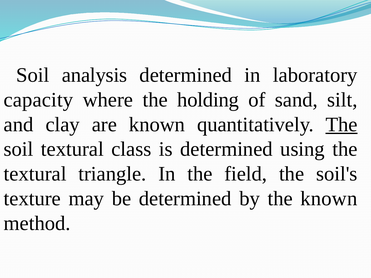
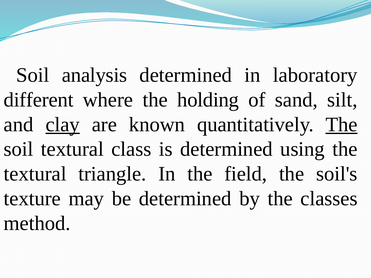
capacity: capacity -> different (39, 100)
clay underline: none -> present (63, 125)
the known: known -> classes (329, 199)
